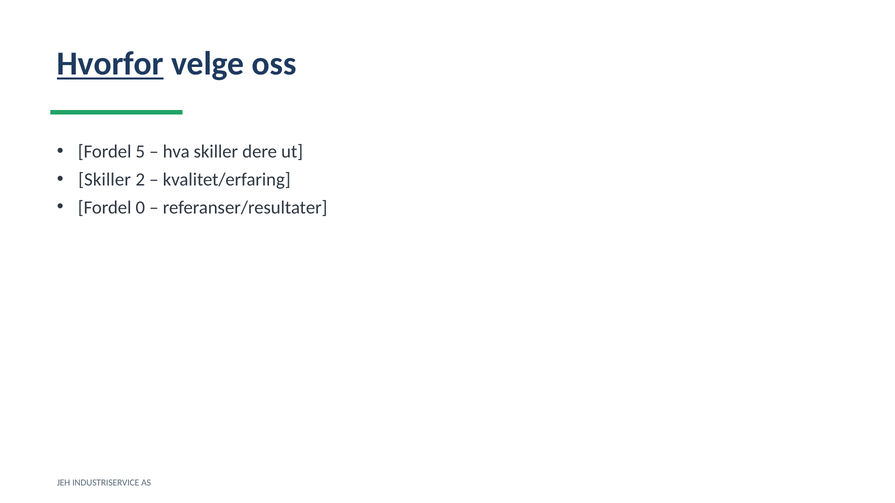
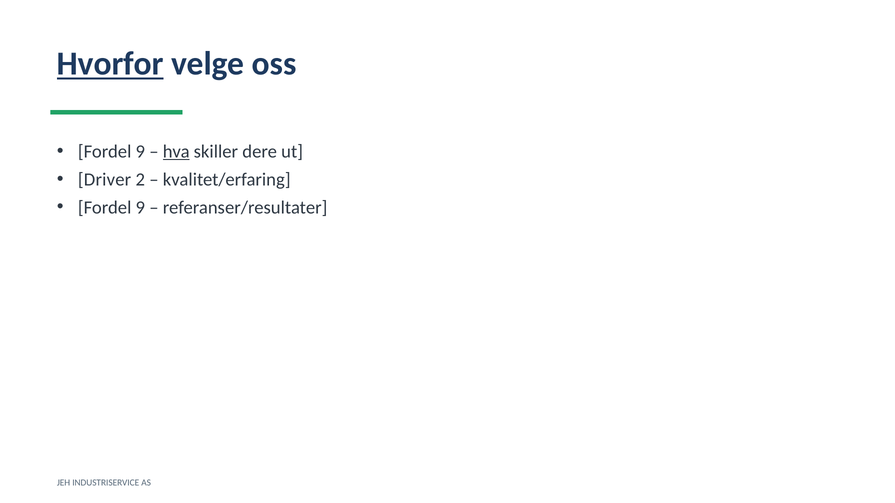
5: 5 -> 9 (140, 152)
hva underline: none -> present (176, 152)
Skiller: Skiller -> Driver (105, 180)
0: 0 -> 9 (140, 208)
